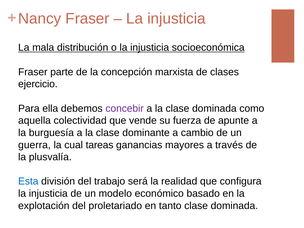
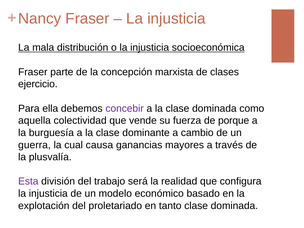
apunte: apunte -> porque (234, 121)
tareas: tareas -> causa (99, 145)
Esta colour: blue -> purple (28, 181)
